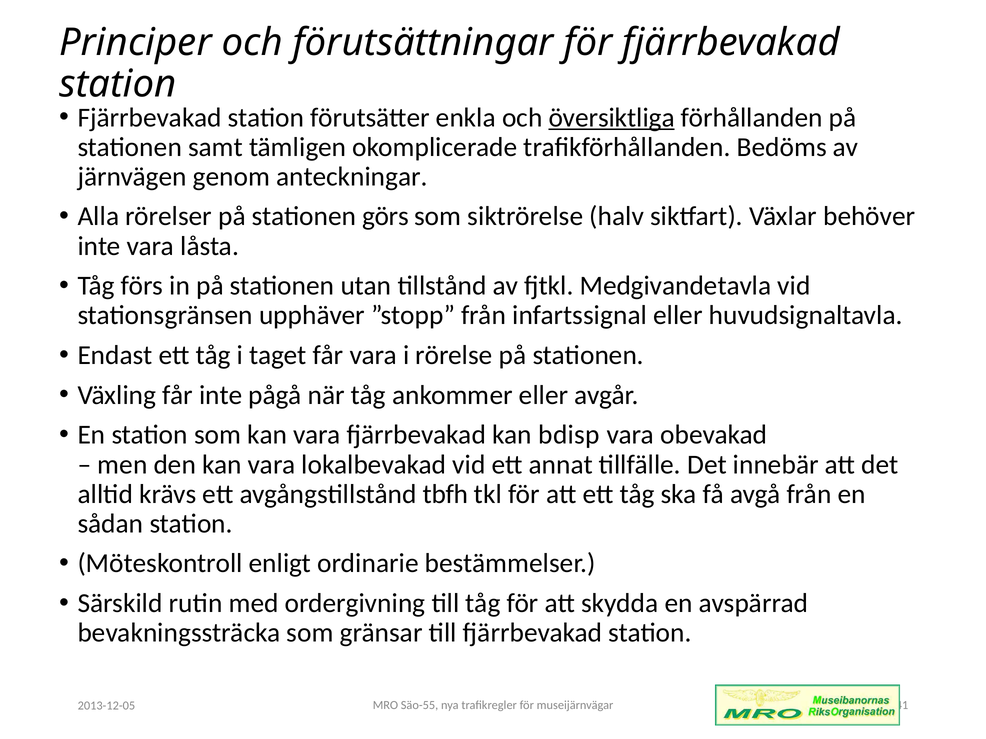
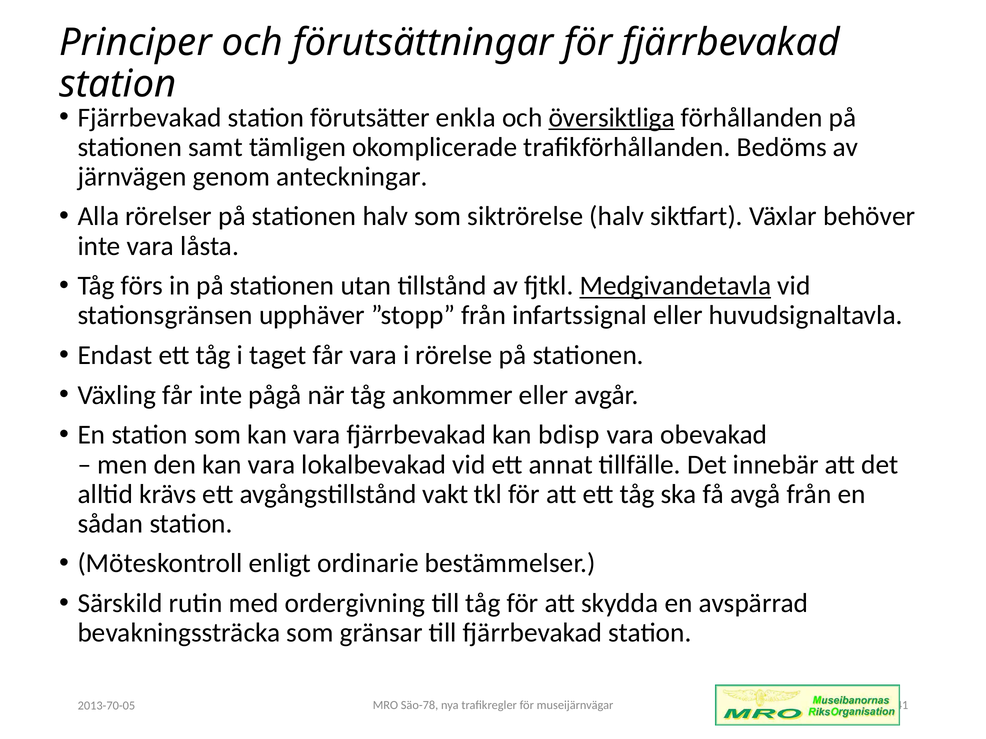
stationen görs: görs -> halv (385, 217)
Medgivandetavla underline: none -> present (676, 286)
tbfh: tbfh -> vakt (445, 494)
Säo-55: Säo-55 -> Säo-78 (420, 706)
2013-12-05: 2013-12-05 -> 2013-70-05 (106, 706)
